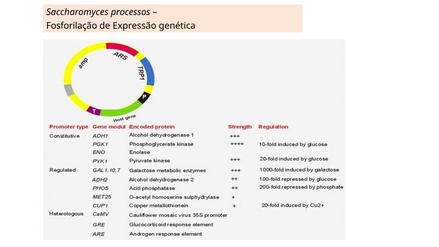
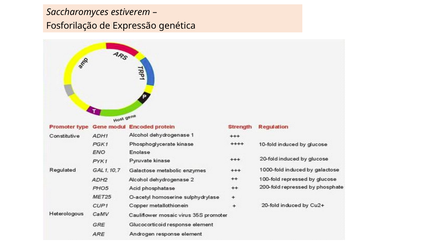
processos: processos -> estiverem (130, 12)
